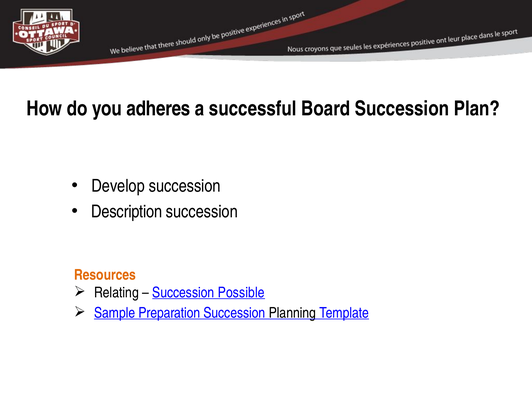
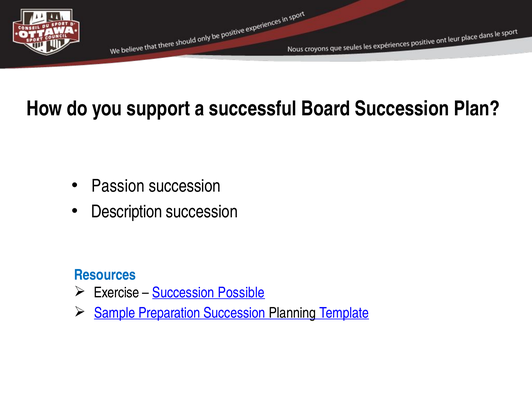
adheres: adheres -> support (158, 109)
Develop: Develop -> Passion (118, 186)
Resources colour: orange -> blue (105, 275)
Relating: Relating -> Exercise (117, 293)
